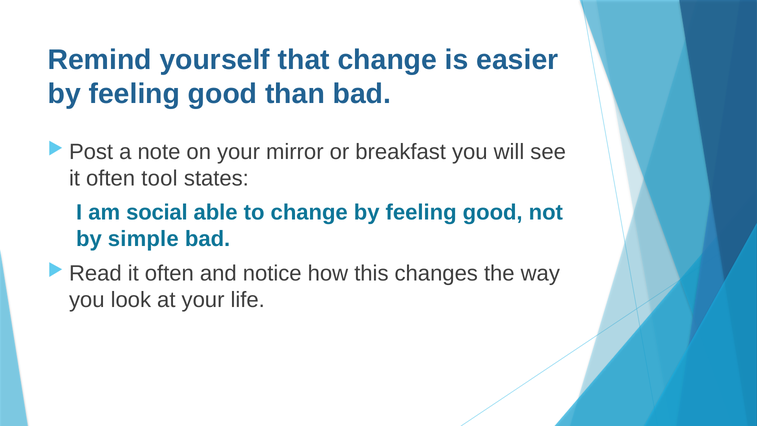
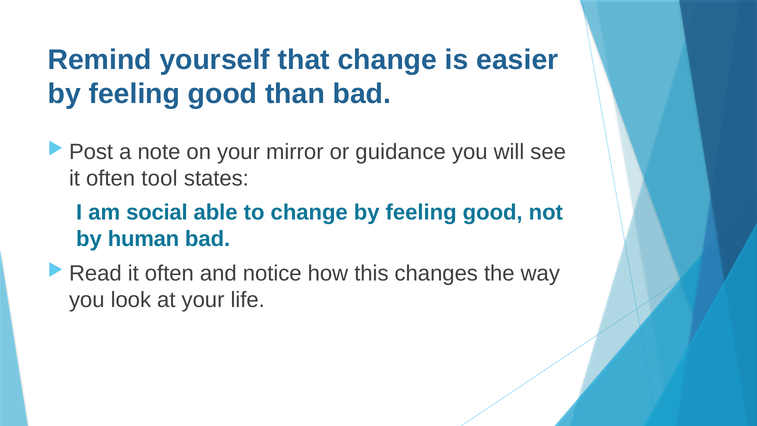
breakfast: breakfast -> guidance (401, 152)
simple: simple -> human (143, 239)
